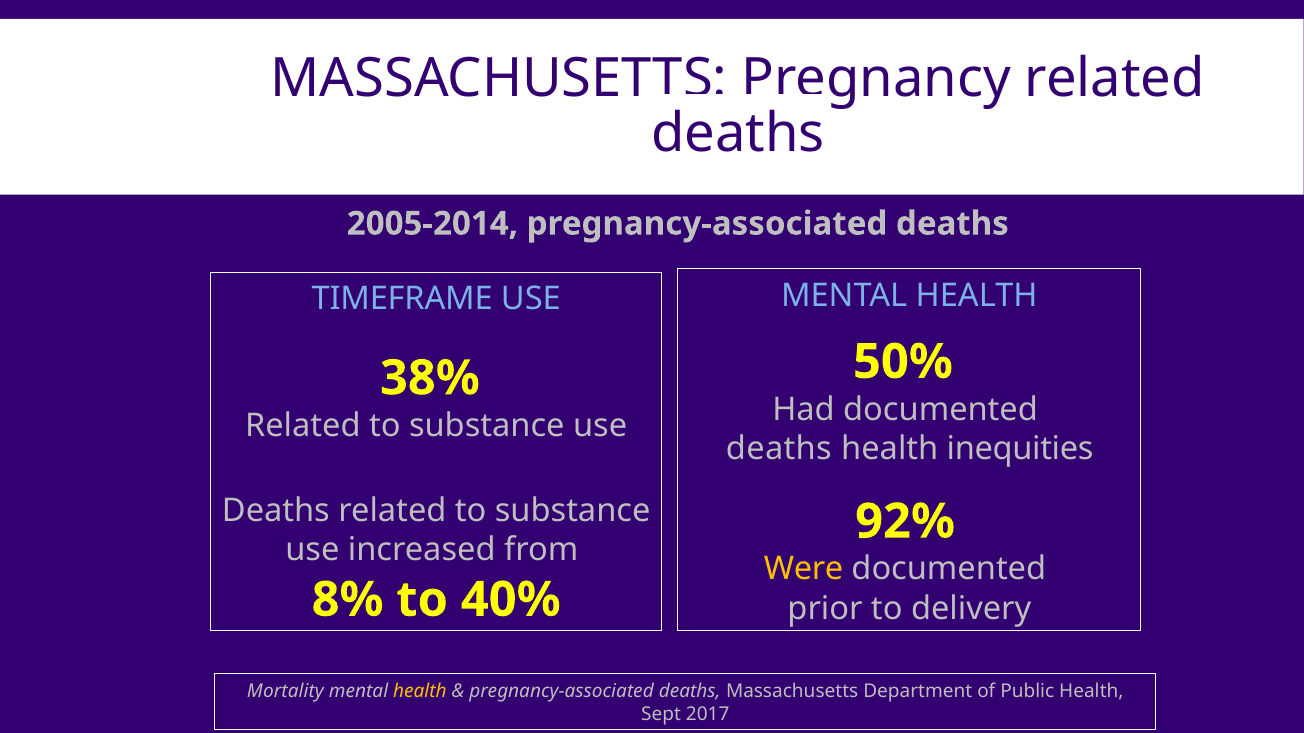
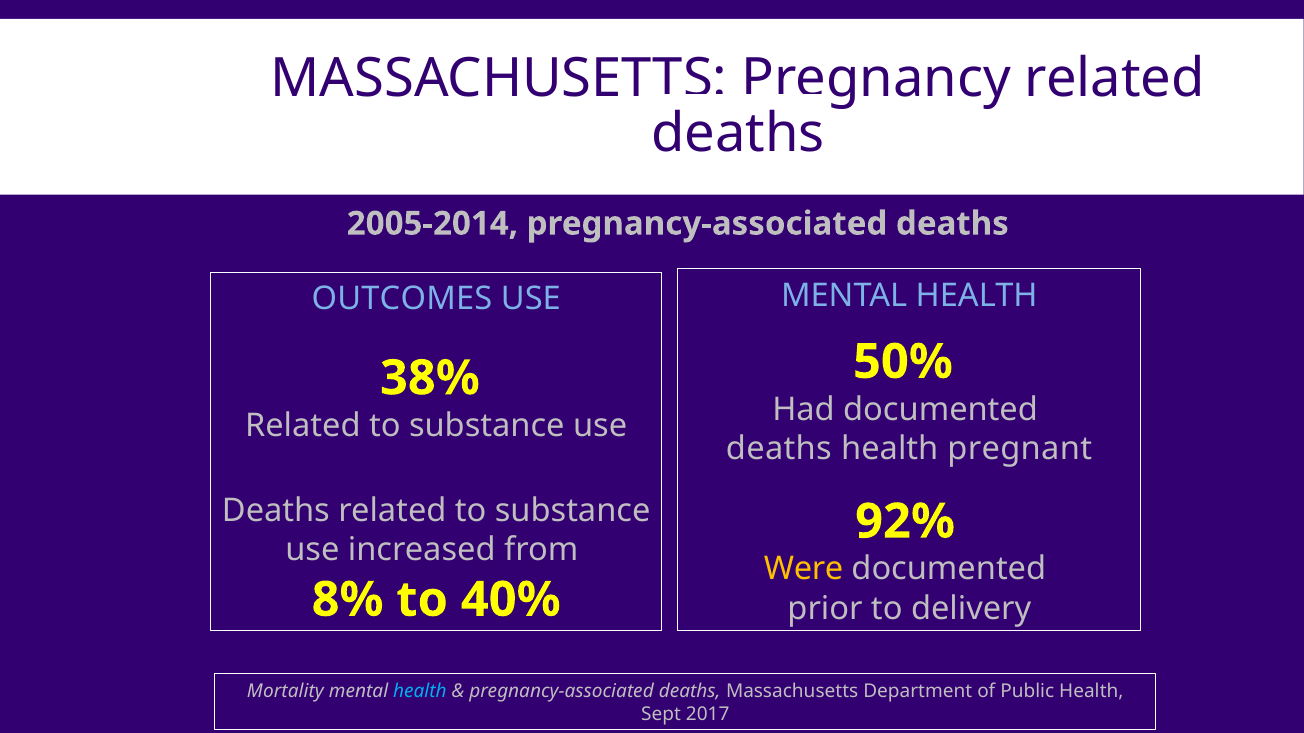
TIMEFRAME: TIMEFRAME -> OUTCOMES (402, 299)
inequities: inequities -> pregnant (1020, 449)
health colour: yellow -> light blue (420, 692)
